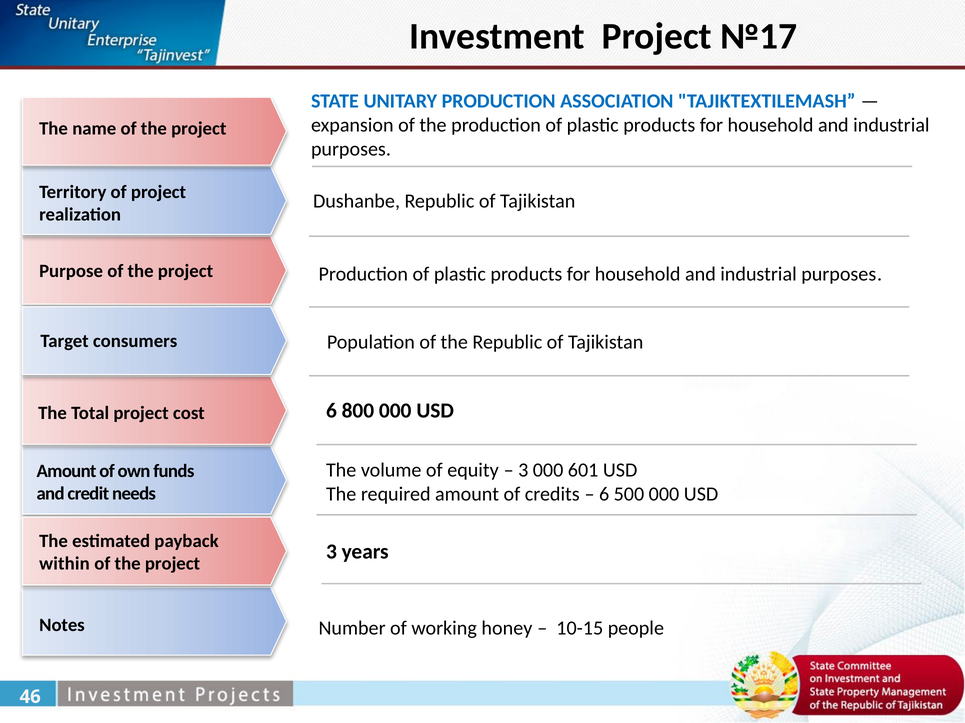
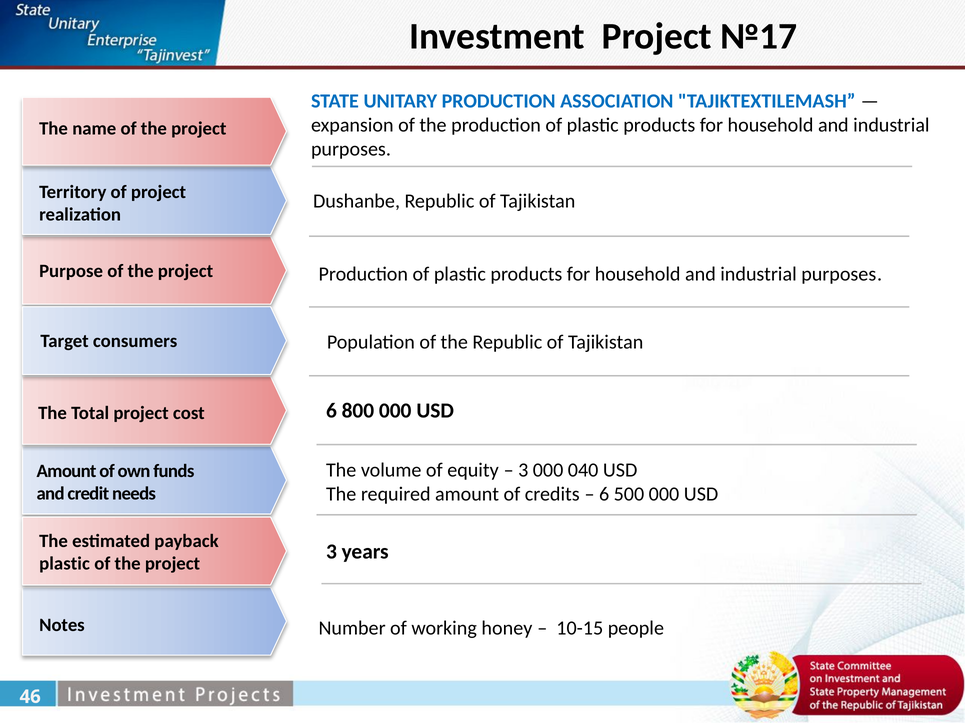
601: 601 -> 040 (583, 471)
within: within -> plastic (65, 564)
